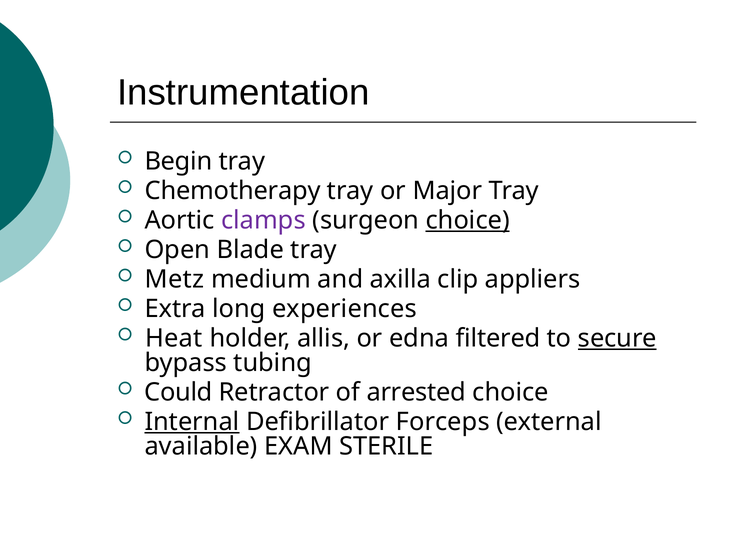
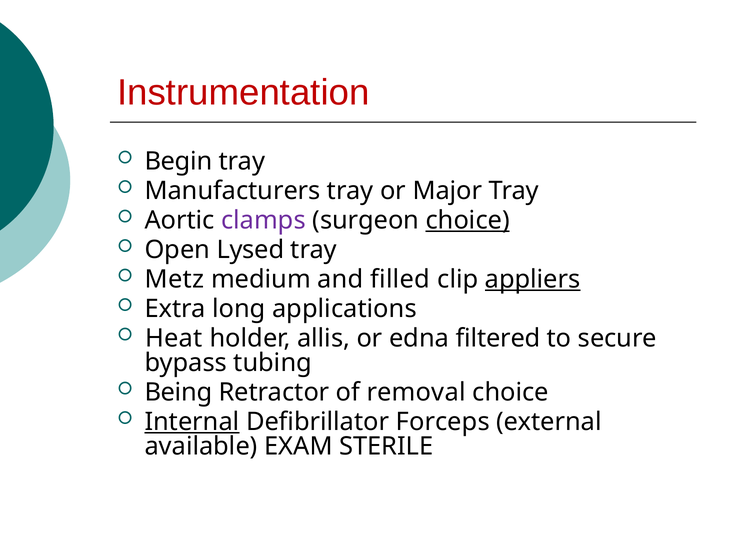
Instrumentation colour: black -> red (243, 93)
Chemotherapy: Chemotherapy -> Manufacturers (233, 191)
Blade: Blade -> Lysed (250, 250)
axilla: axilla -> filled (400, 279)
appliers underline: none -> present (533, 279)
experiences: experiences -> applications (344, 309)
secure underline: present -> none (617, 338)
Could: Could -> Being (178, 392)
arrested: arrested -> removal (416, 392)
